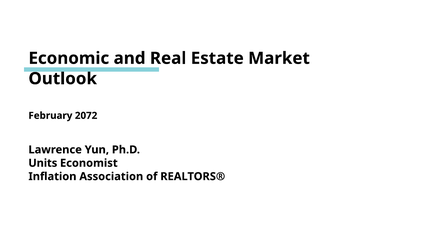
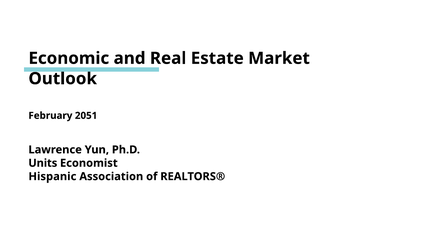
2072: 2072 -> 2051 (86, 115)
Inflation: Inflation -> Hispanic (52, 176)
